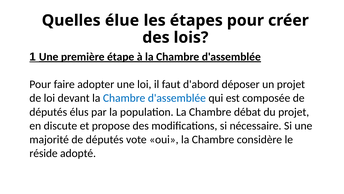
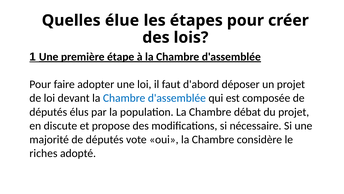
réside: réside -> riches (43, 153)
